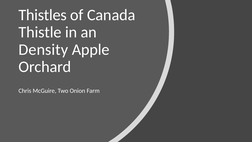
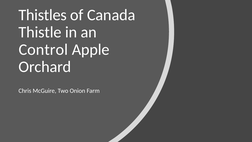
Density: Density -> Control (43, 49)
